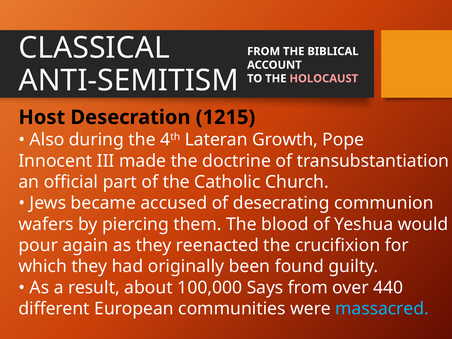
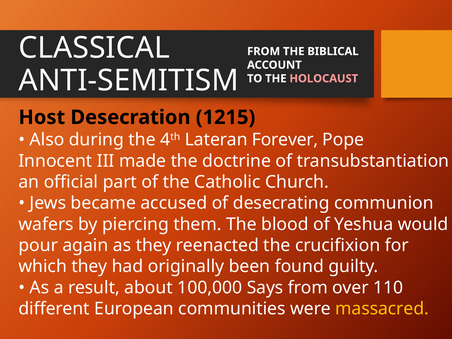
Growth: Growth -> Forever (285, 140)
440: 440 -> 110 (388, 288)
massacred colour: light blue -> yellow (382, 309)
